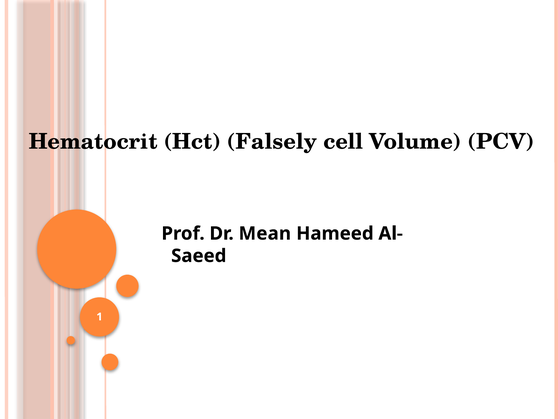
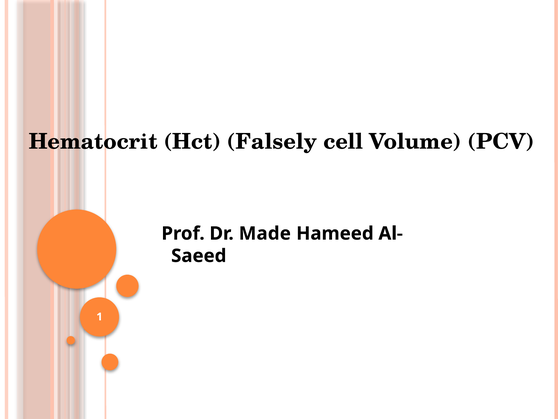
Mean: Mean -> Made (265, 233)
